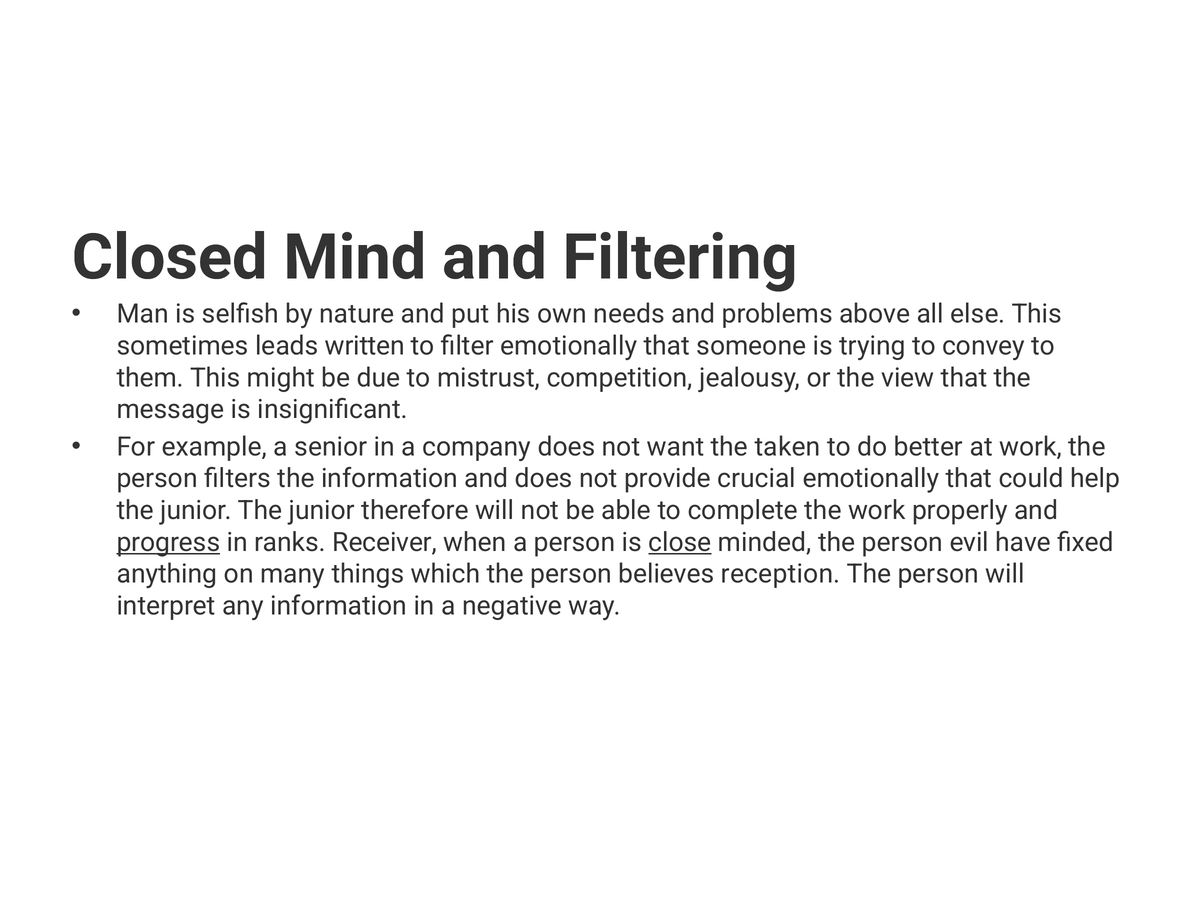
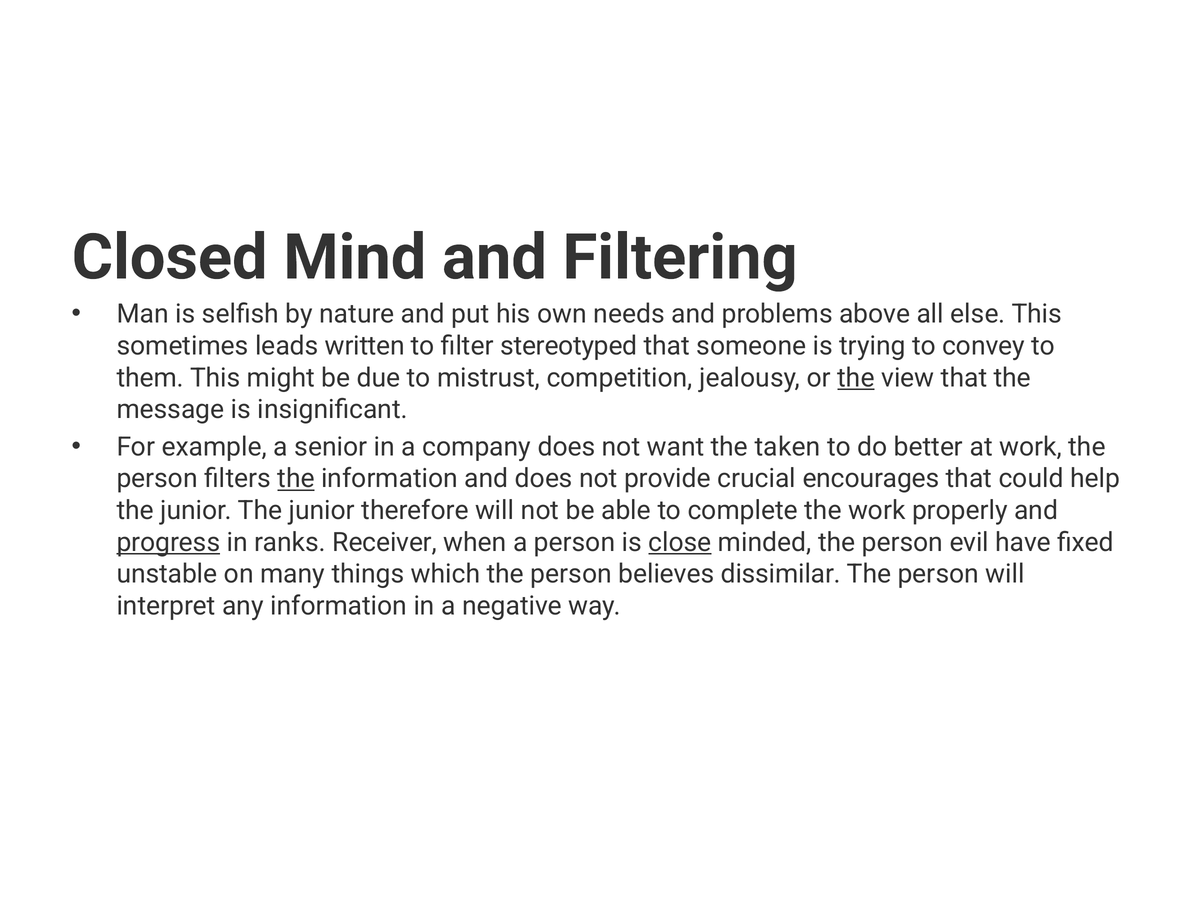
filter emotionally: emotionally -> stereotyped (569, 346)
the underline: none -> present (856, 378)
the underline: none -> present (296, 479)
crucial emotionally: emotionally -> encourages (871, 479)
anything: anything -> unstable (167, 574)
reception: reception -> dissimilar (781, 574)
